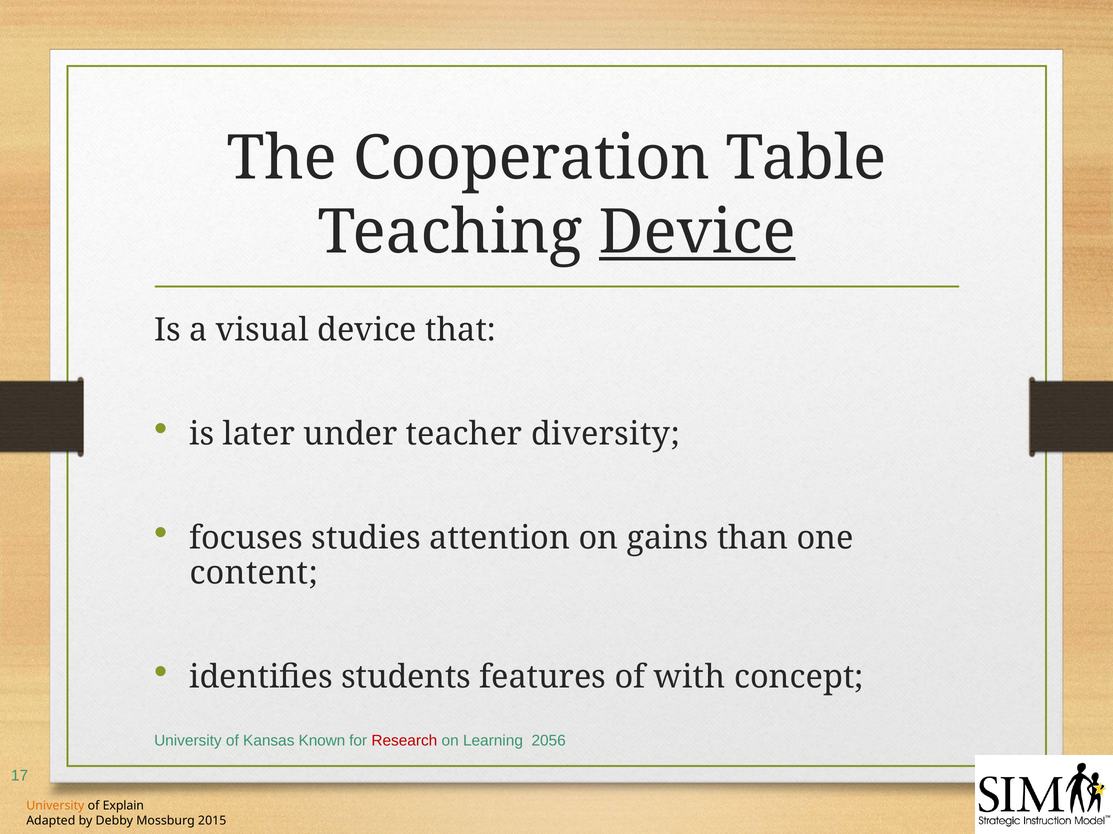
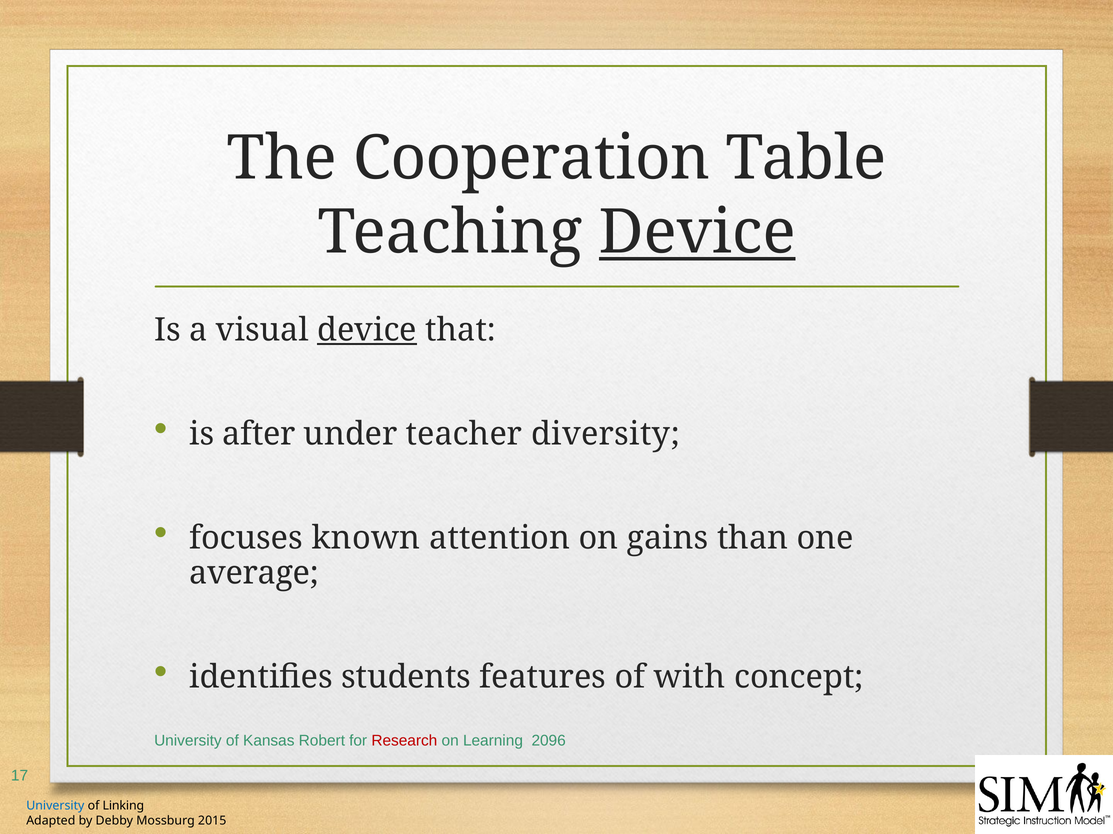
device underline: none -> present (367, 330)
later: later -> after (259, 434)
studies: studies -> known (366, 538)
content: content -> average (254, 573)
Known: Known -> Robert (322, 741)
2056: 2056 -> 2096 (549, 741)
University colour: orange -> blue (55, 806)
Explain: Explain -> Linking (123, 806)
